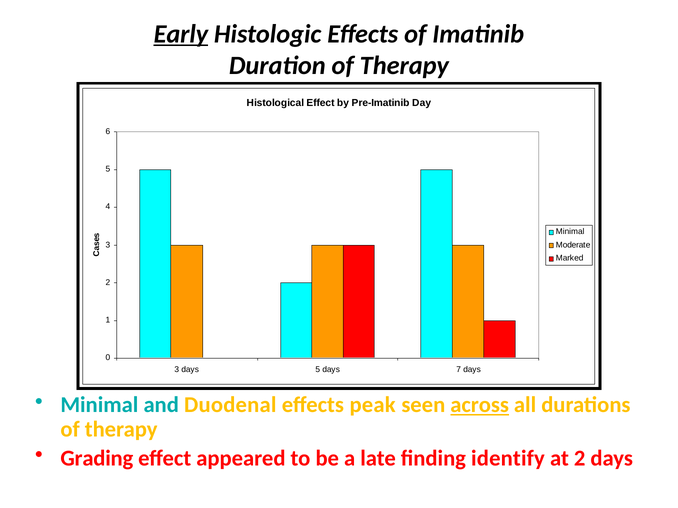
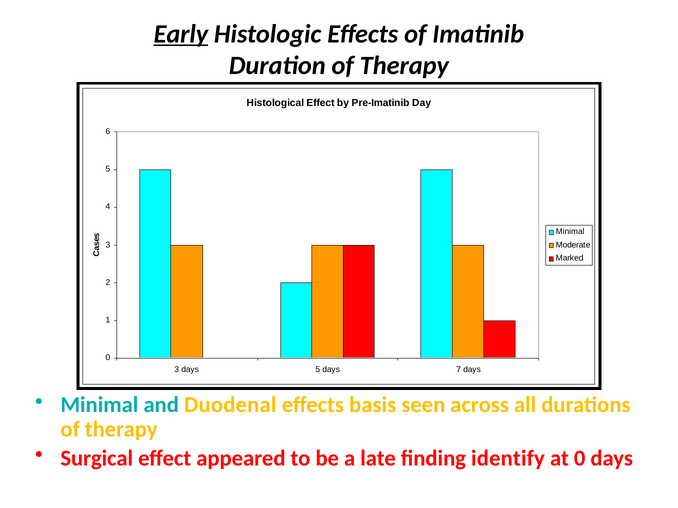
peak: peak -> basis (373, 405)
across underline: present -> none (480, 405)
Grading: Grading -> Surgical (97, 459)
at 2: 2 -> 0 (580, 459)
